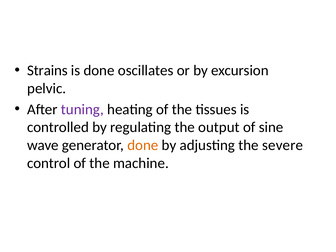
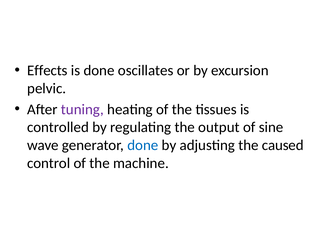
Strains: Strains -> Effects (47, 70)
done colour: orange -> blue (143, 145)
severe: severe -> caused (283, 145)
